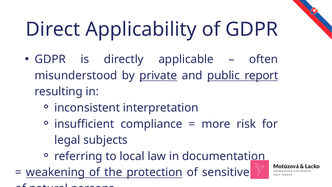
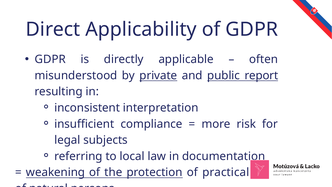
sensitive: sensitive -> practical (226, 172)
